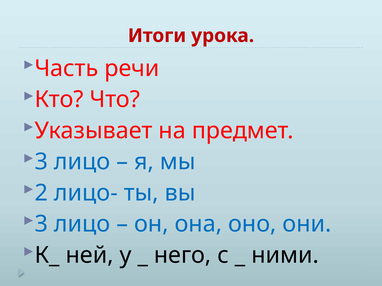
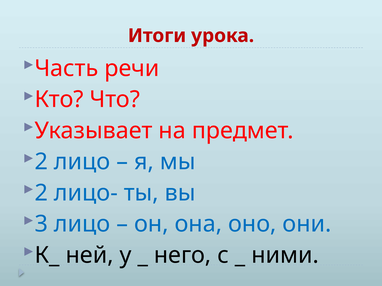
3: 3 -> 2 (41, 162)
